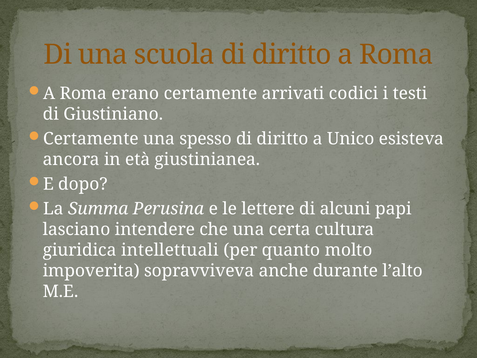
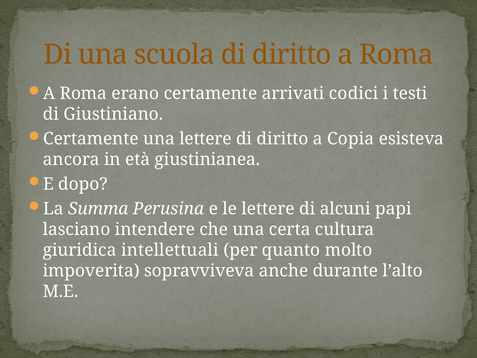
una spesso: spesso -> lettere (206, 139)
Unico: Unico -> Copia (351, 139)
